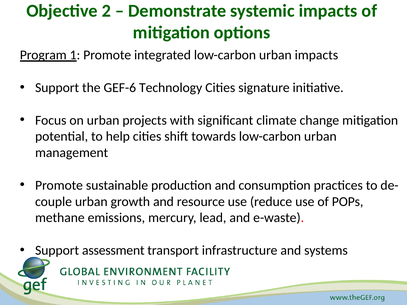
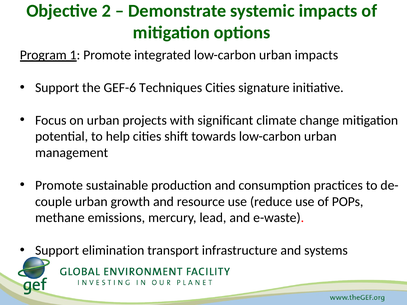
Technology: Technology -> Techniques (171, 88)
assessment: assessment -> elimination (113, 251)
